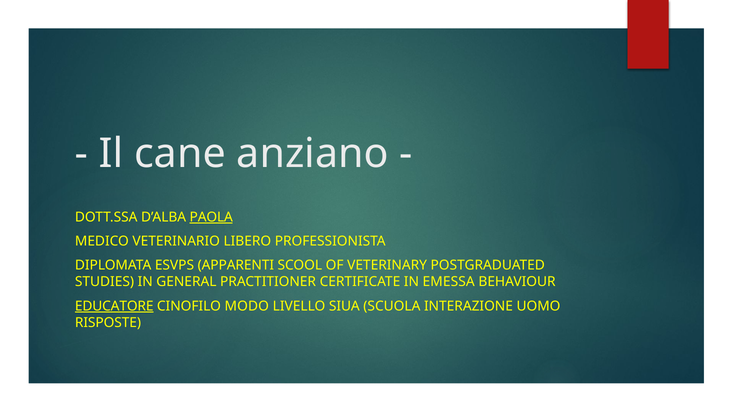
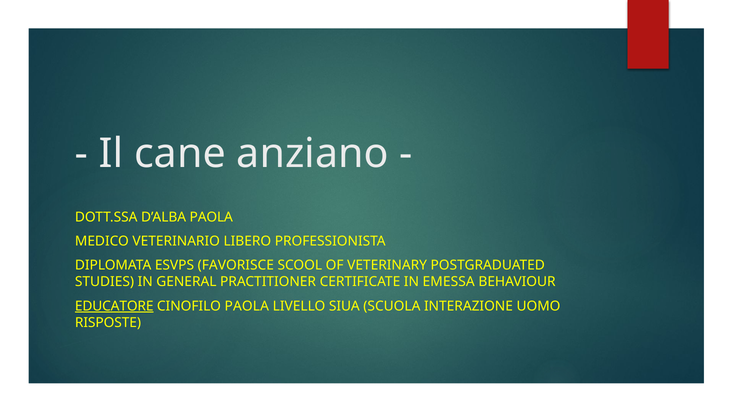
PAOLA underline: present -> none (211, 217)
APPARENTI: APPARENTI -> FAVORISCE (236, 266)
CINOFILO MODO: MODO -> PAOLA (247, 306)
